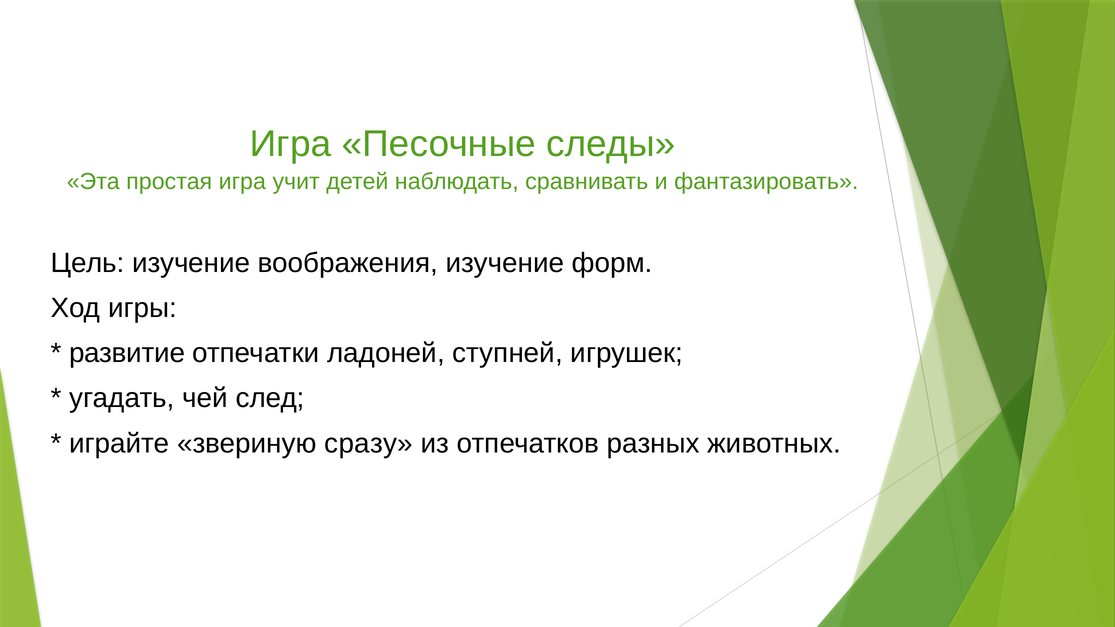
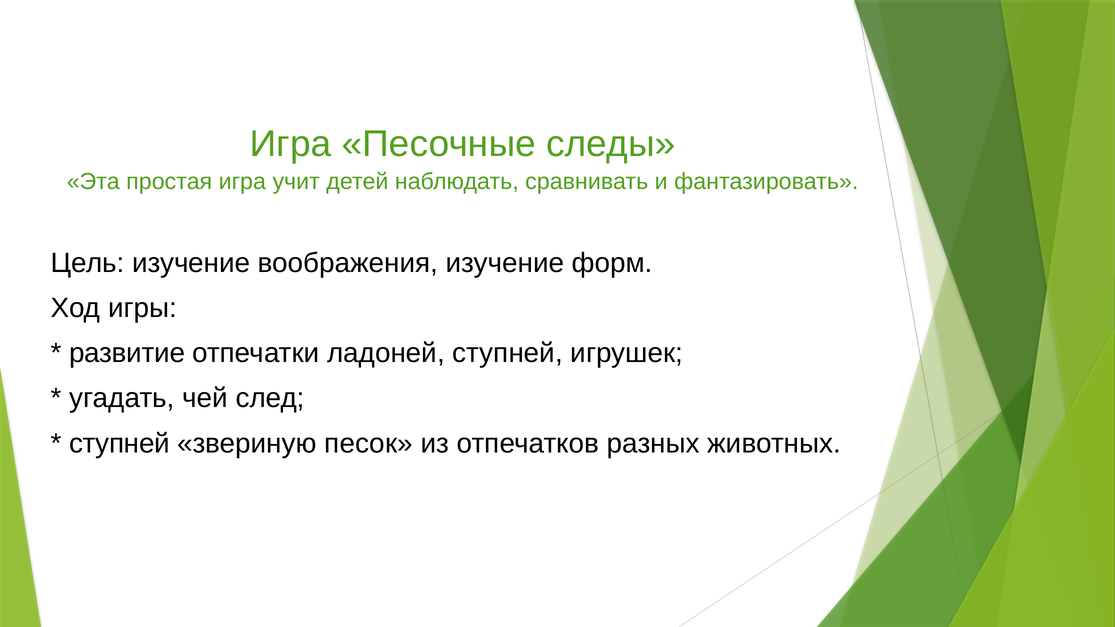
играйте: играйте -> ступней (120, 443)
сразу: сразу -> песок (369, 443)
